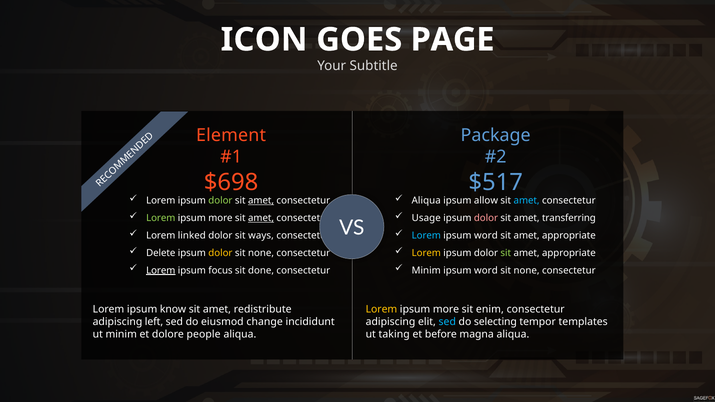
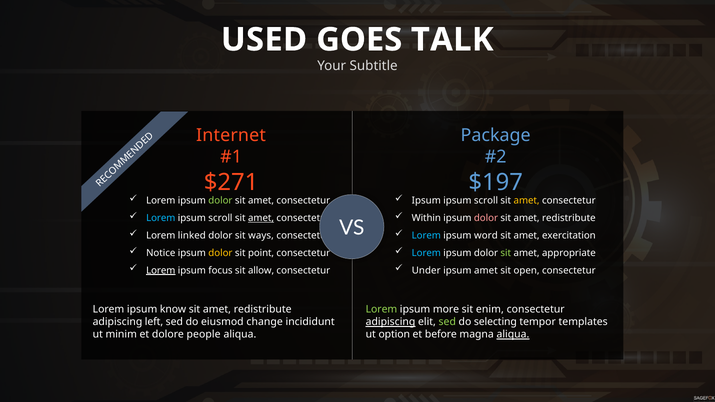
ICON: ICON -> USED (264, 40)
PAGE: PAGE -> TALK (452, 40)
Element: Element -> Internet (231, 135)
$698: $698 -> $271 (231, 182)
$517: $517 -> $197 (496, 182)
amet underline: present -> none (261, 201)
Aliqua: Aliqua -> Ipsum (426, 201)
allow: allow -> scroll (486, 201)
amet colour: light blue -> yellow (527, 201)
Lorem colour: light green -> light blue (161, 218)
more: more -> scroll (220, 218)
Usage: Usage -> Within (426, 218)
transferring: transferring -> redistribute (569, 218)
appropriate: appropriate -> exercitation (569, 236)
Delete: Delete -> Notice (161, 253)
none: none -> point (261, 253)
Lorem colour: yellow -> light blue (426, 253)
done: done -> allow (261, 270)
Minim: Minim -> Under (426, 270)
word: word -> amet (486, 270)
none: none -> open (527, 270)
Lorem colour: yellow -> light green (381, 310)
adipiscing underline: none -> present (390, 322)
sed colour: light blue -> light green (447, 322)
taking: taking -> option (394, 335)
aliqua underline: none -> present (513, 335)
